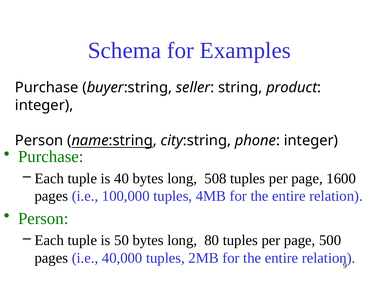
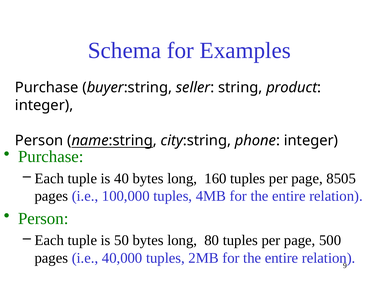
508: 508 -> 160 (215, 179)
1600: 1600 -> 8505 (341, 179)
